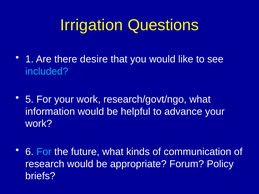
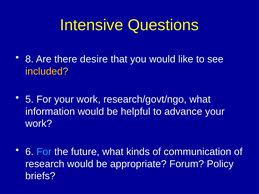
Irrigation: Irrigation -> Intensive (92, 25)
1: 1 -> 8 (29, 59)
included colour: light blue -> yellow (47, 71)
